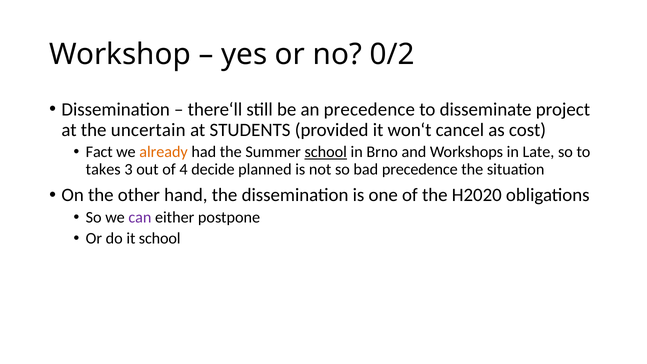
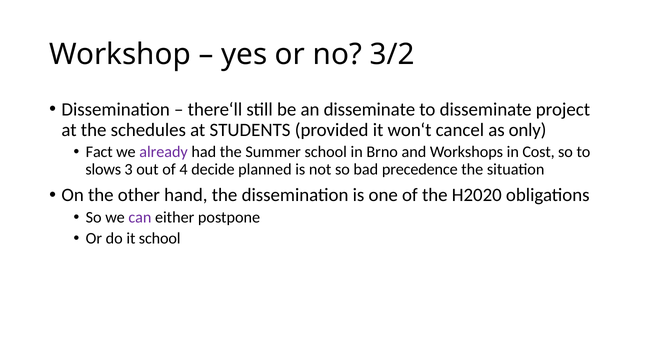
0/2: 0/2 -> 3/2 (392, 54)
an precedence: precedence -> disseminate (369, 109)
uncertain: uncertain -> schedules (148, 130)
cost: cost -> only (528, 130)
already colour: orange -> purple (164, 152)
school underline: present -> none (326, 152)
Late: Late -> Cost (539, 152)
takes: takes -> slows (103, 170)
